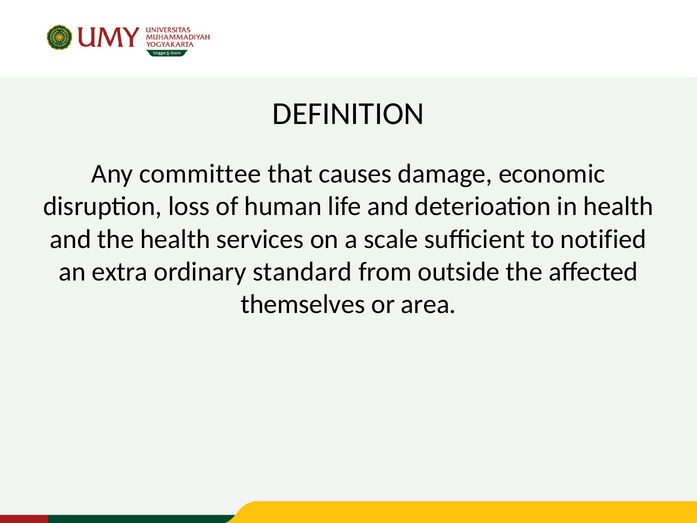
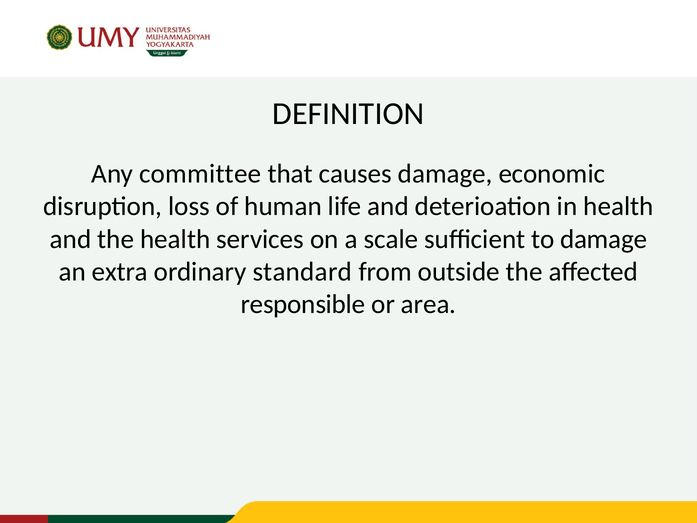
to notified: notified -> damage (604, 239)
themselves: themselves -> responsible (303, 304)
